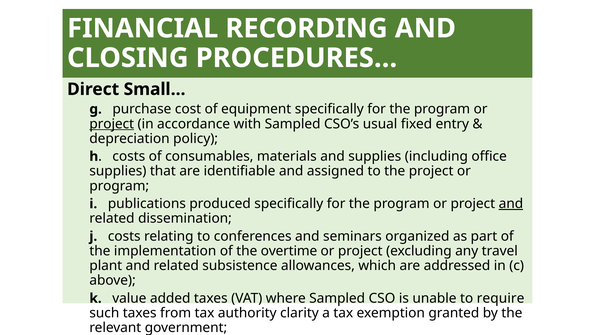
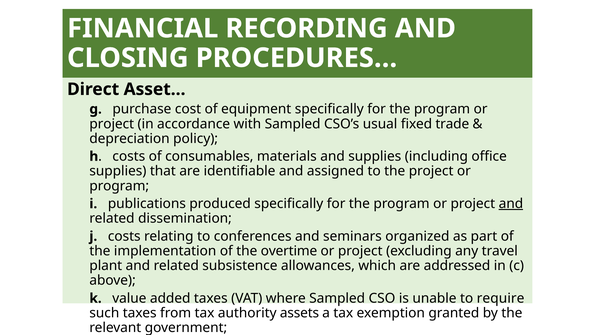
Small…: Small… -> Asset… (155, 89)
project underline: present -> none (112, 124)
entry: entry -> trade (452, 124)
clarity: clarity -> assets (299, 313)
